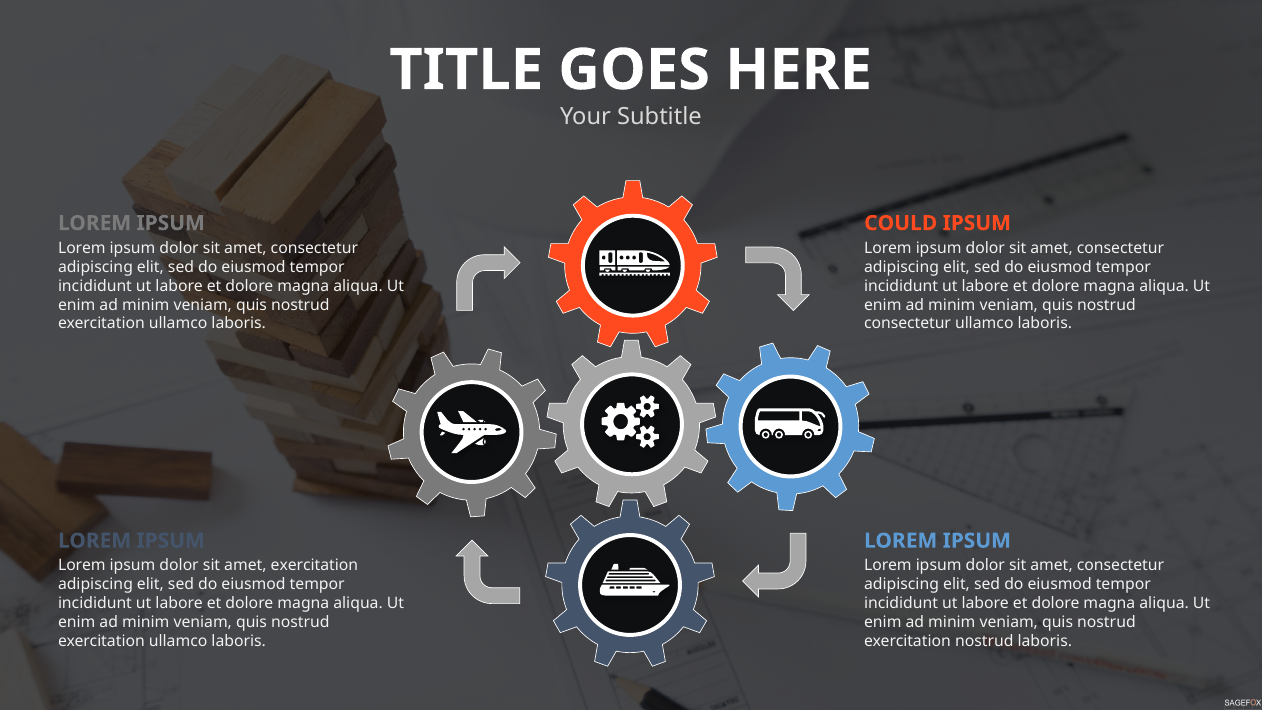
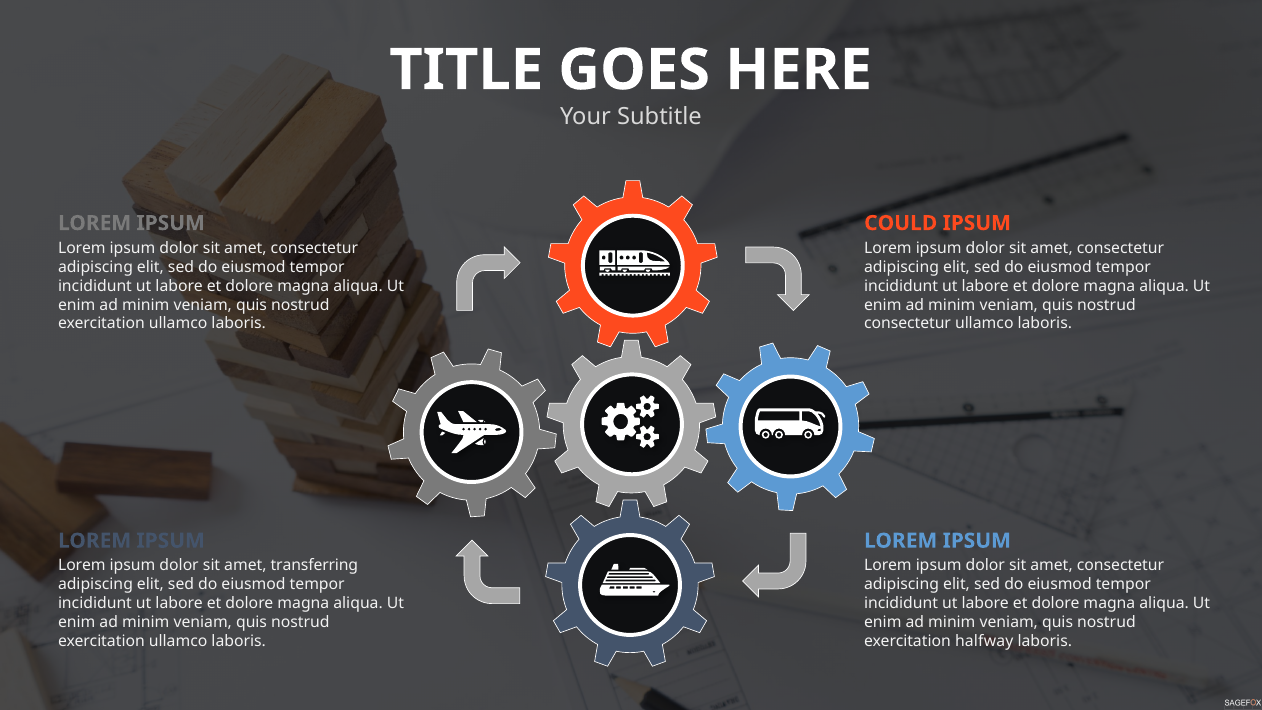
amet exercitation: exercitation -> transferring (314, 566)
exercitation nostrud: nostrud -> halfway (984, 641)
